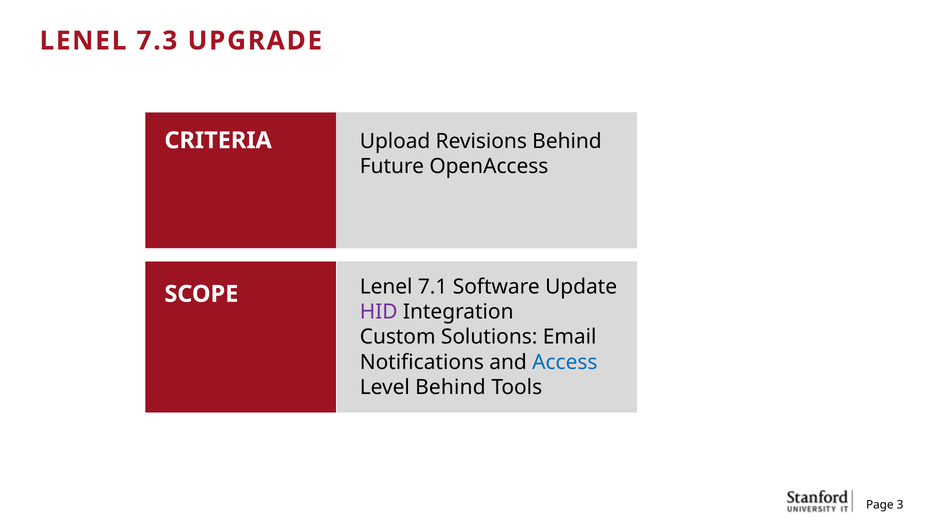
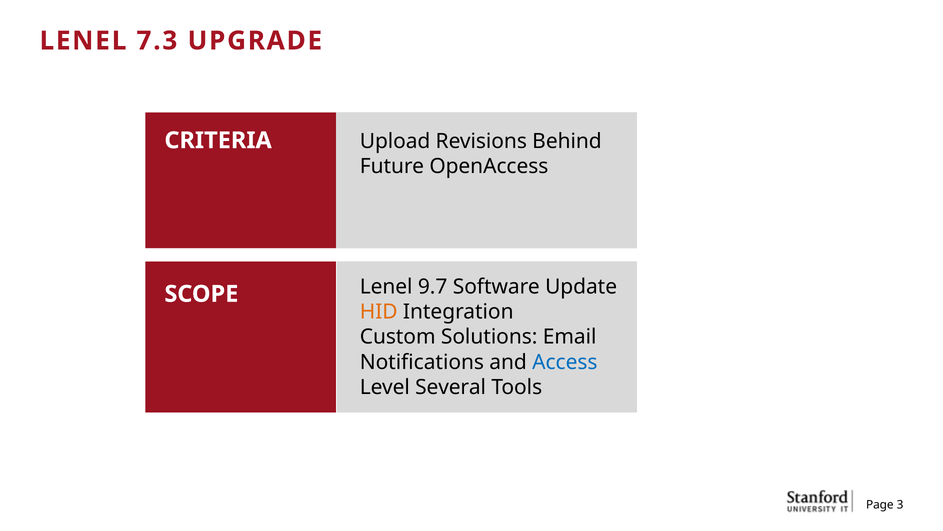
7.1: 7.1 -> 9.7 (433, 286)
HID colour: purple -> orange (379, 312)
Level Behind: Behind -> Several (451, 387)
